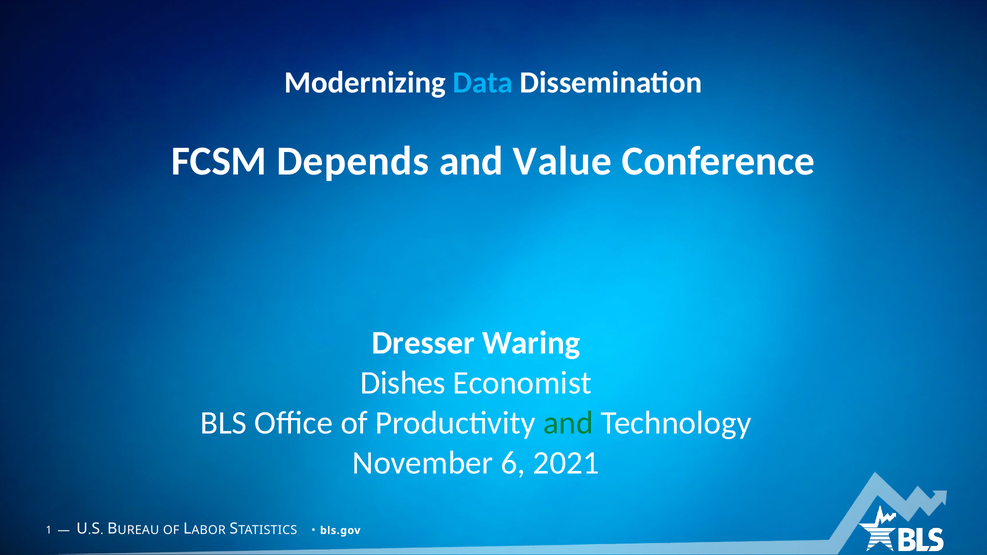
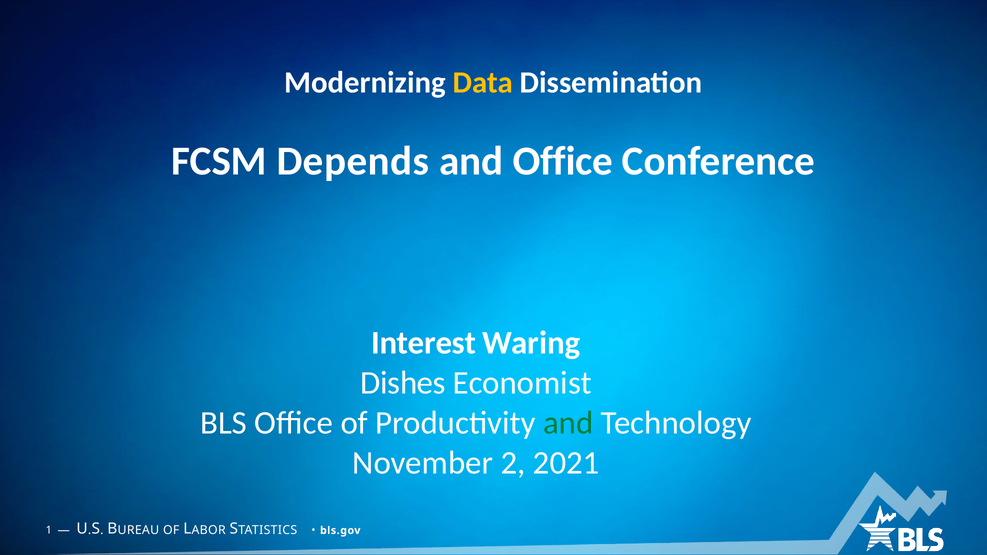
Data colour: light blue -> yellow (483, 83)
and Value: Value -> Office (563, 161)
Dresser: Dresser -> Interest (424, 343)
6: 6 -> 2 (513, 463)
